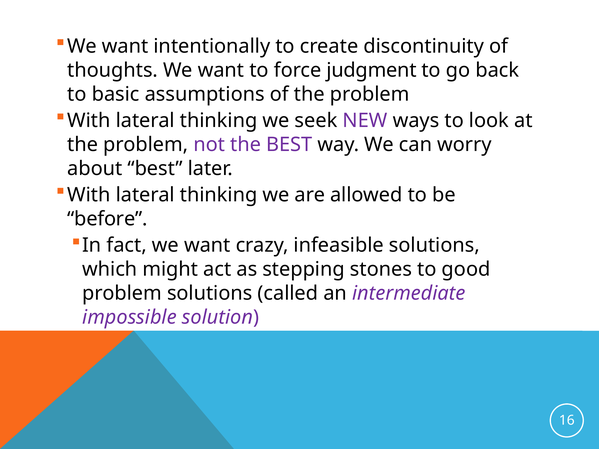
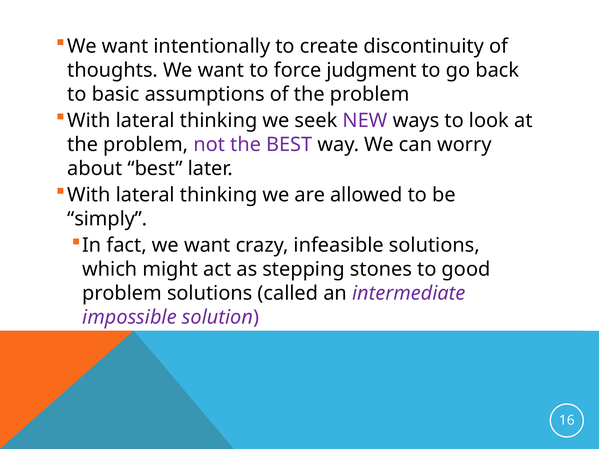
before: before -> simply (107, 219)
